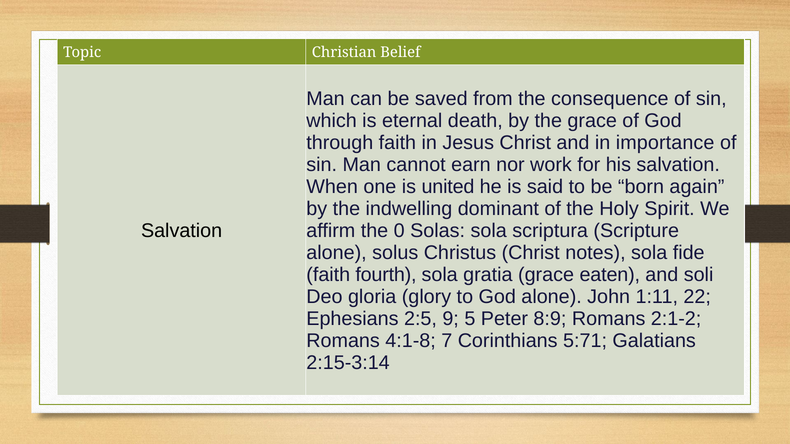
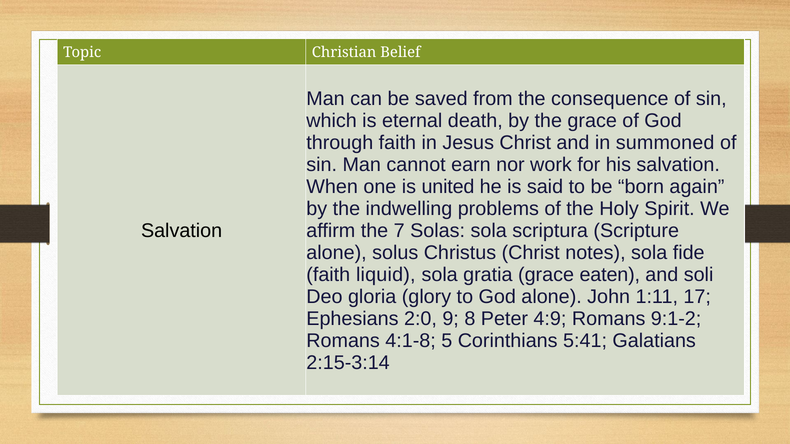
importance: importance -> summoned (665, 143)
dominant: dominant -> problems (498, 209)
0: 0 -> 7 (399, 231)
fourth: fourth -> liquid (386, 275)
22: 22 -> 17 (697, 297)
2:5: 2:5 -> 2:0 (420, 319)
5: 5 -> 8 (470, 319)
8:9: 8:9 -> 4:9 (550, 319)
2:1-2: 2:1-2 -> 9:1-2 (676, 319)
7: 7 -> 5 (447, 341)
5:71: 5:71 -> 5:41 (585, 341)
